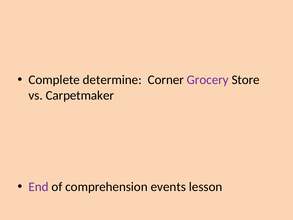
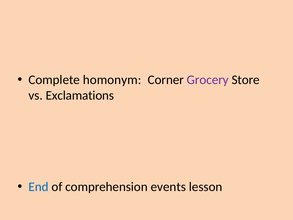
determine: determine -> homonym (112, 80)
Carpetmaker: Carpetmaker -> Exclamations (80, 95)
End colour: purple -> blue (39, 187)
